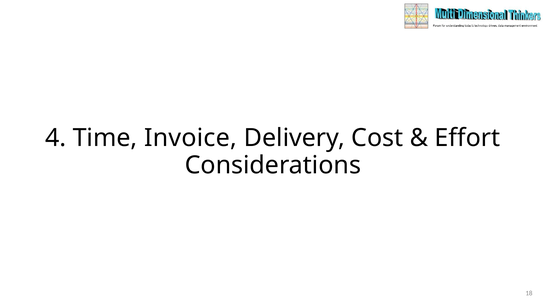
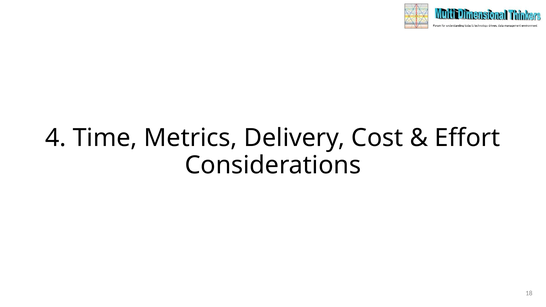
Invoice: Invoice -> Metrics (191, 138)
